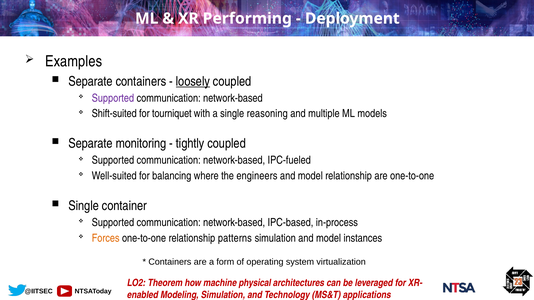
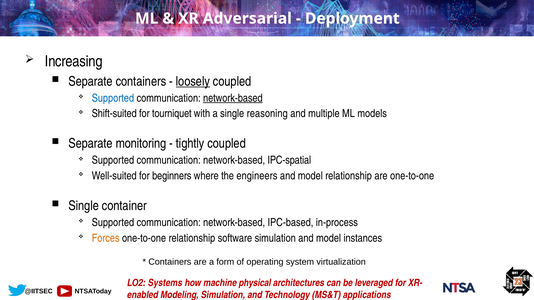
Performing: Performing -> Adversarial (247, 18)
Examples: Examples -> Increasing (74, 62)
Supported colour: purple -> blue (113, 98)
network-based underline: none -> present (233, 98)
IPC-fueled: IPC-fueled -> IPC-spatial (289, 160)
balancing: balancing -> beginners (172, 176)
patterns: patterns -> software (235, 238)
Theorem: Theorem -> Systems (165, 283)
